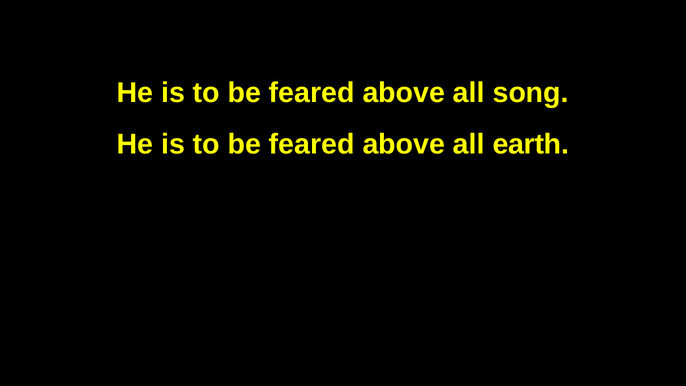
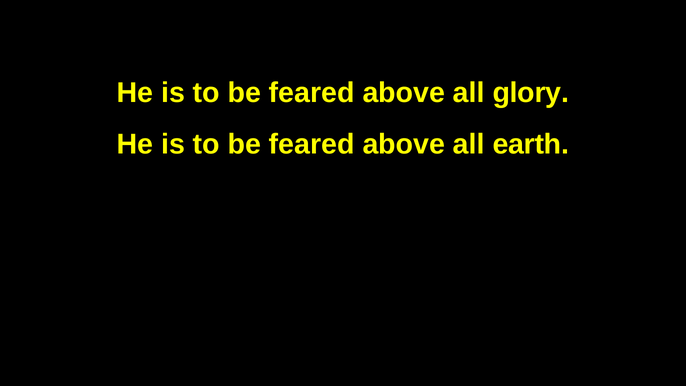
song: song -> glory (531, 93)
